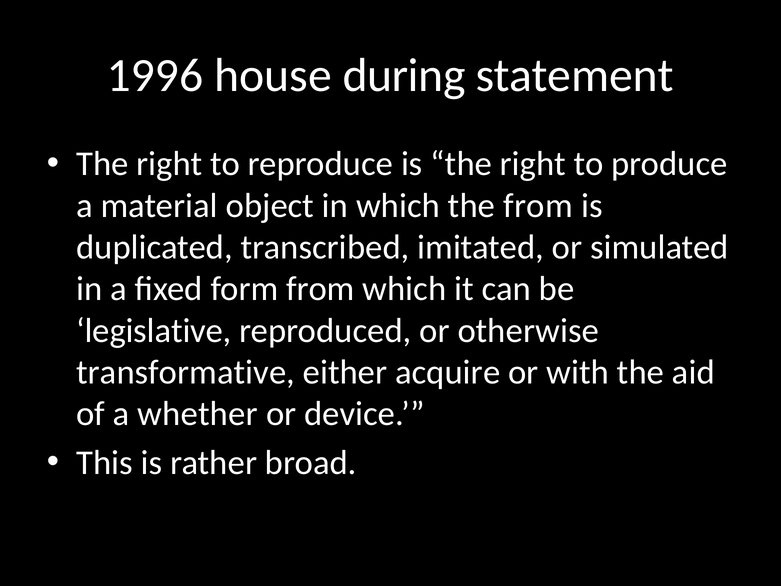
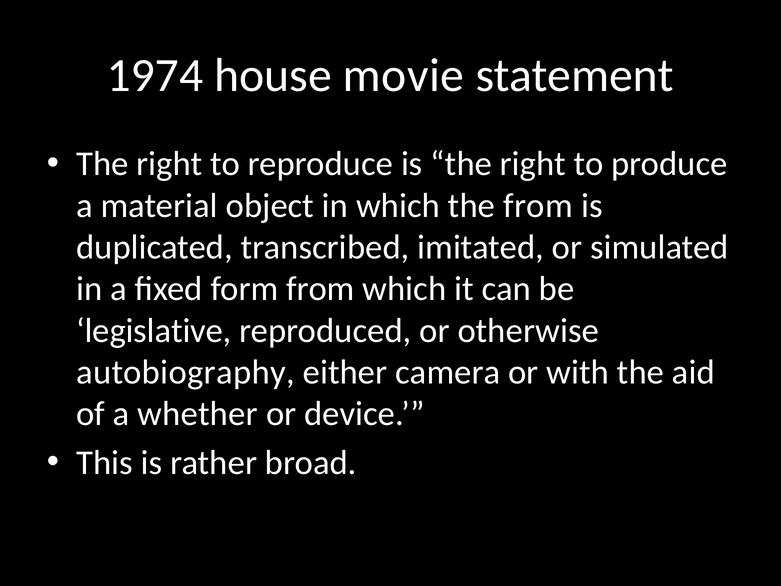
1996: 1996 -> 1974 (155, 76)
during: during -> movie (404, 76)
transformative: transformative -> autobiography (185, 372)
acquire: acquire -> camera (448, 372)
